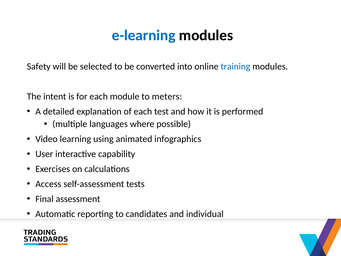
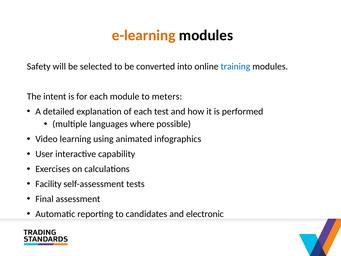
e-learning colour: blue -> orange (144, 35)
Access: Access -> Facility (48, 184)
individual: individual -> electronic (205, 214)
